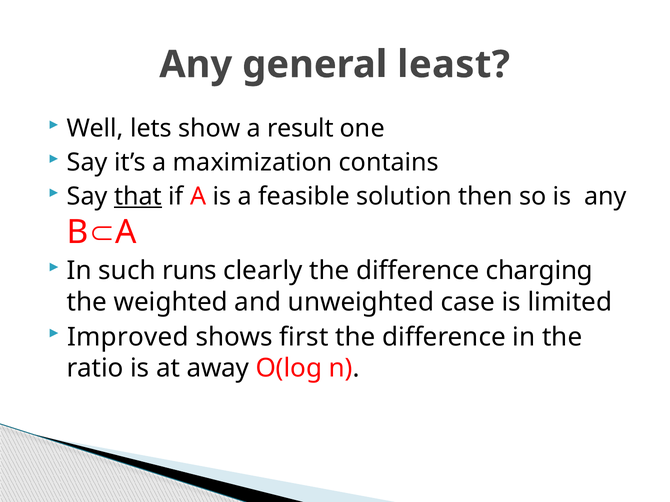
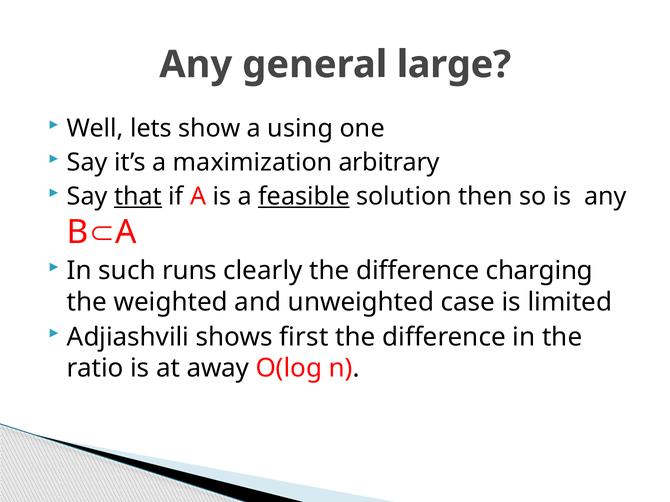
least: least -> large (454, 65)
result: result -> using (300, 129)
contains: contains -> arbitrary (389, 163)
feasible underline: none -> present (304, 196)
Improved: Improved -> Adjiashvili (128, 337)
